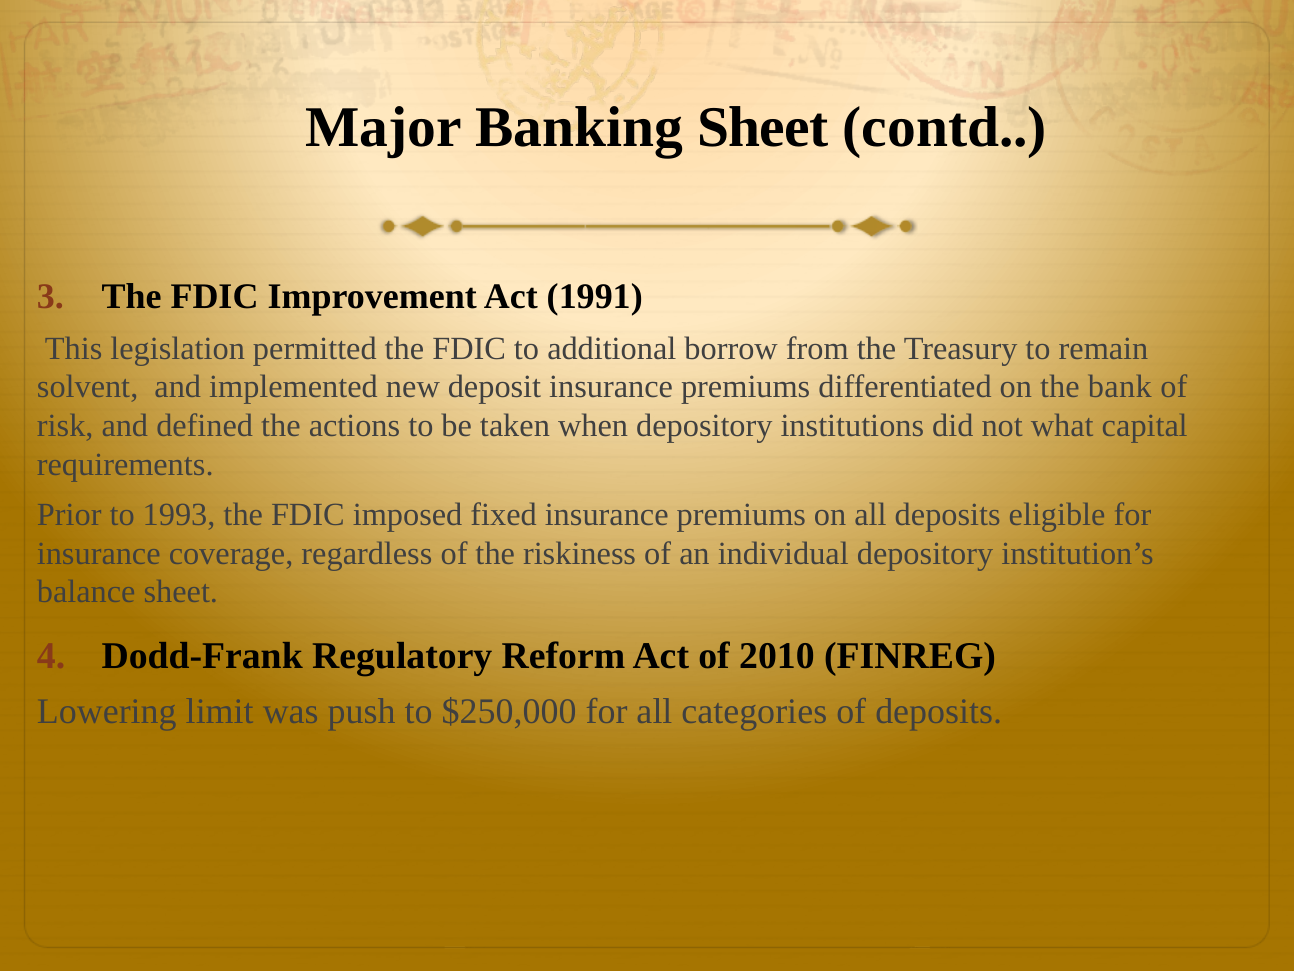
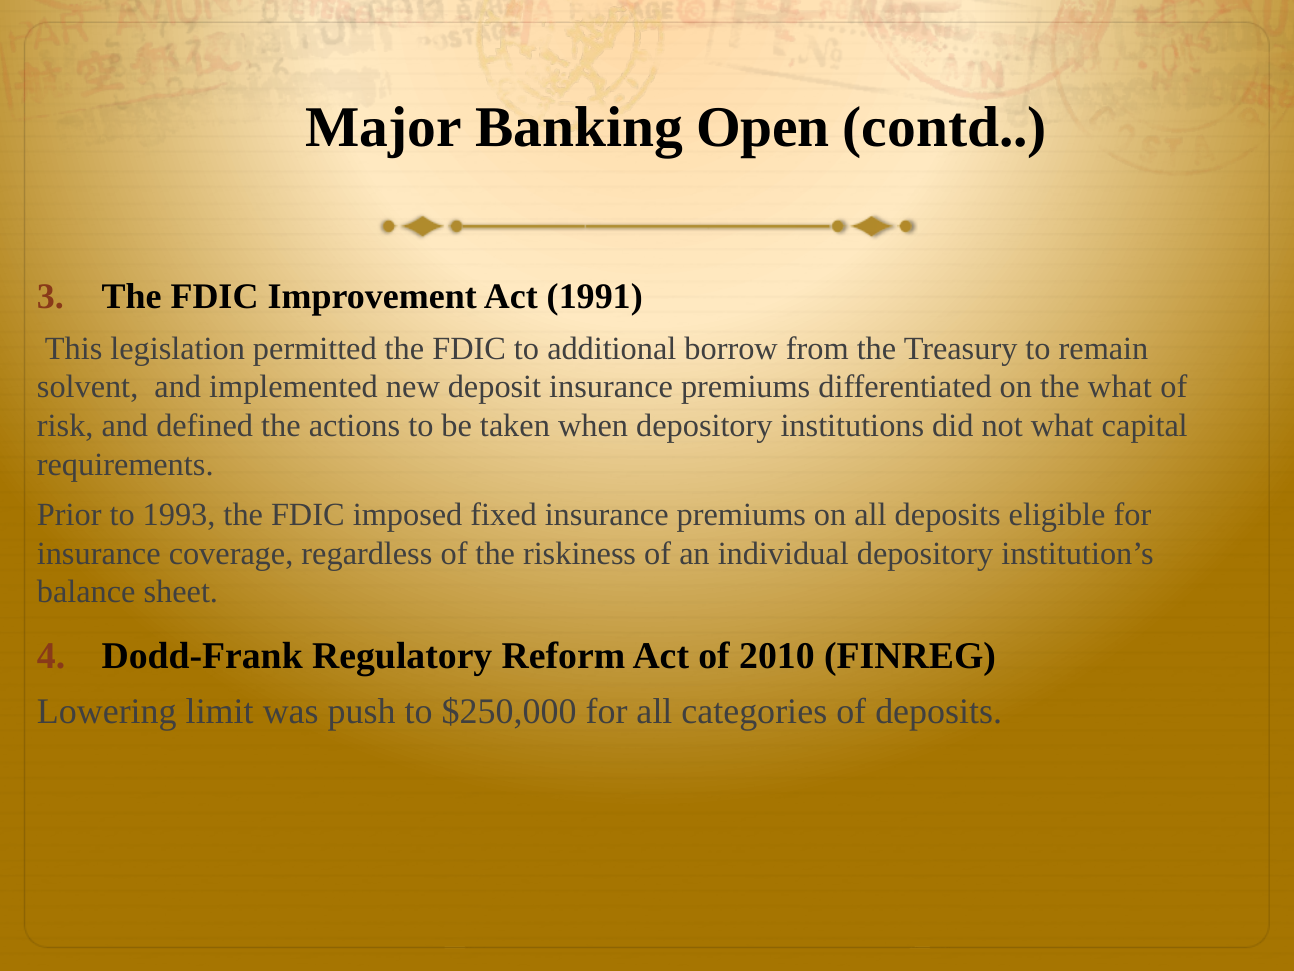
Banking Sheet: Sheet -> Open (763, 127)
the bank: bank -> what (1120, 387)
